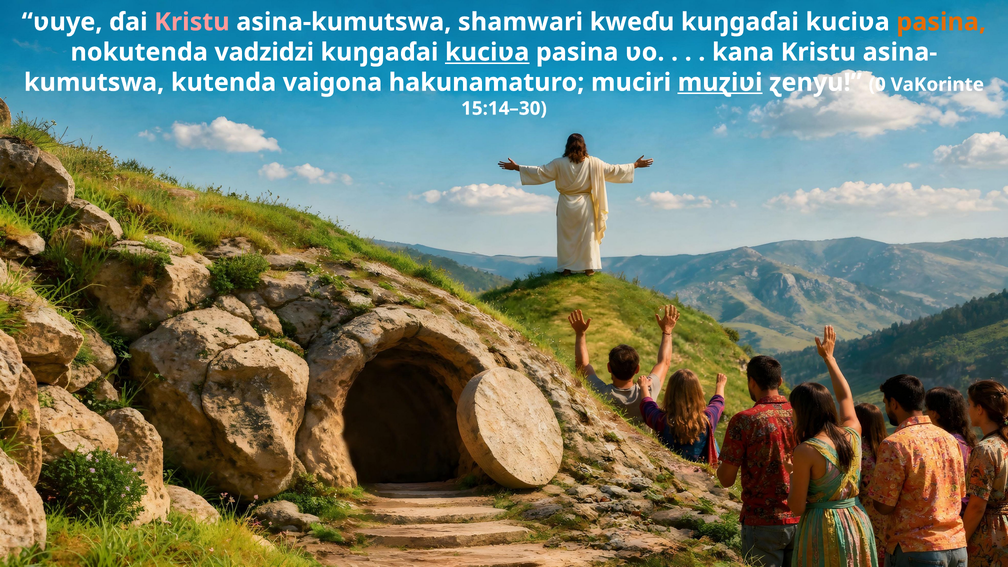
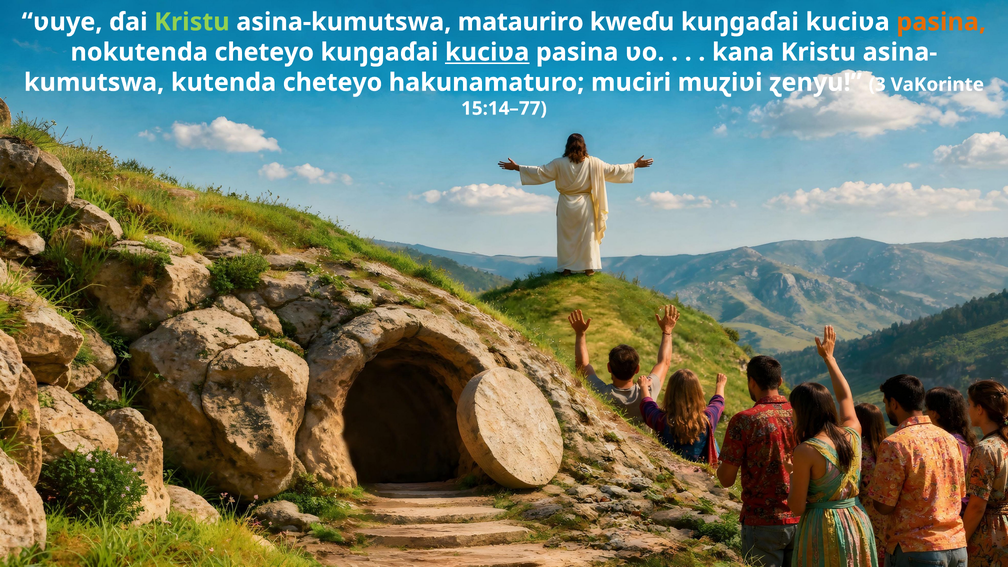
Kristu colour: pink -> light green (192, 22)
shamwari: shamwari -> matauriro (521, 22)
nokutenda vadzidzi: vadzidzi -> cheteyo (264, 52)
kutenda vaigona: vaigona -> cheteyo (333, 82)
muɀiʋi underline: present -> none (720, 82)
0: 0 -> 3 (877, 85)
15:14–30: 15:14–30 -> 15:14–77 (504, 109)
